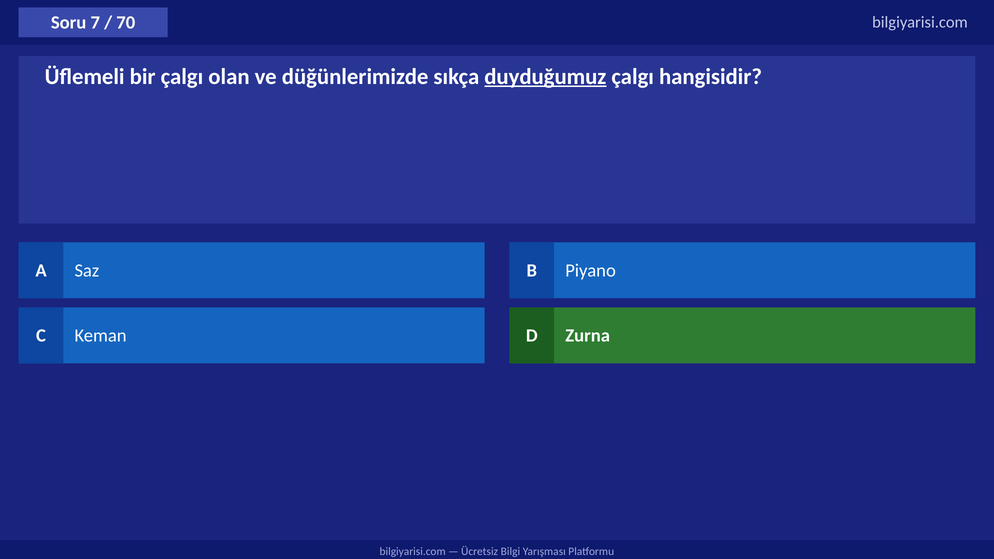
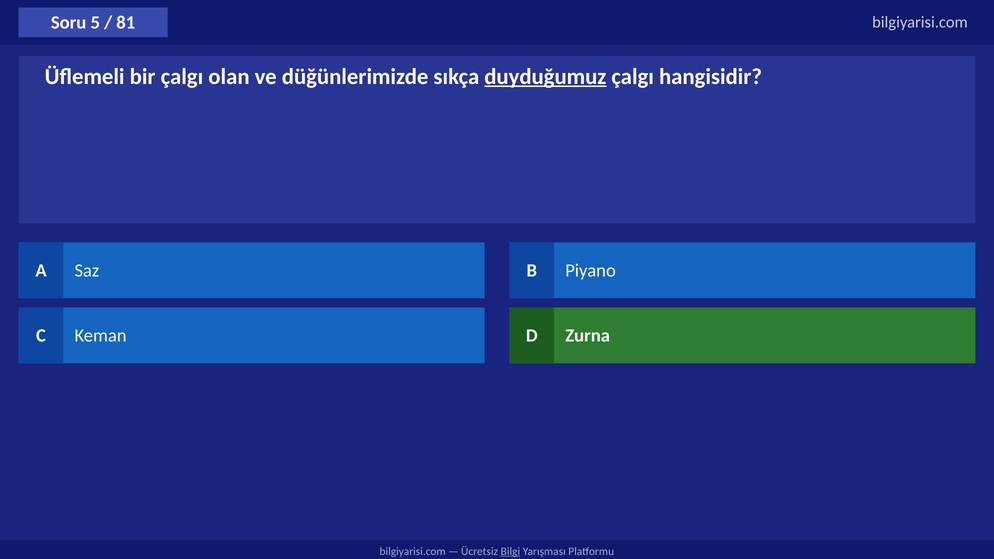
7: 7 -> 5 (95, 23)
70: 70 -> 81 (126, 23)
Bilgi underline: none -> present (510, 551)
